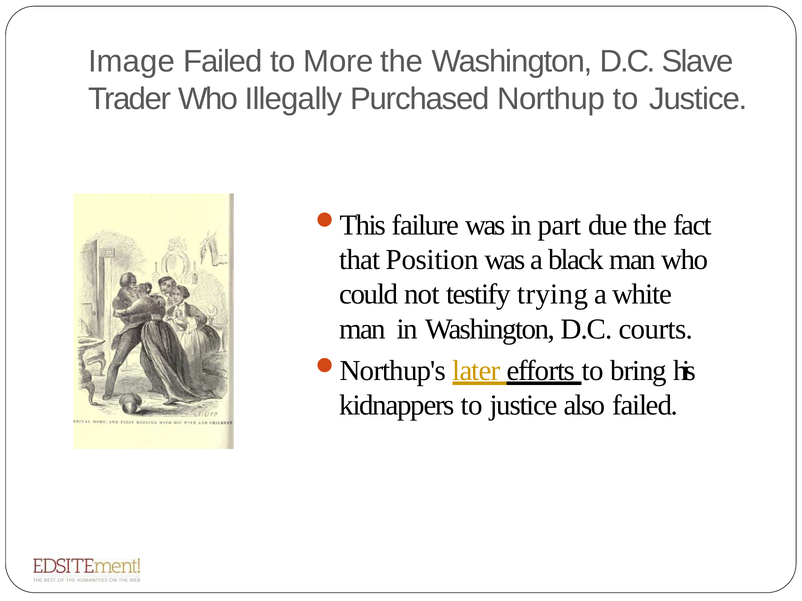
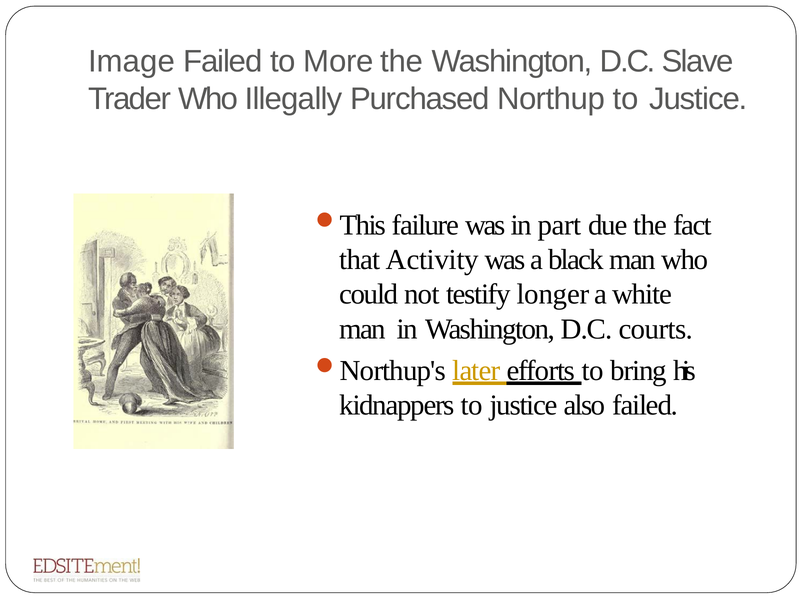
Position: Position -> Activity (432, 260)
trying: trying -> longer (553, 295)
